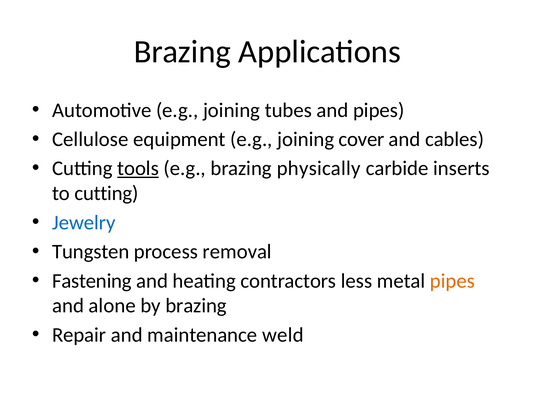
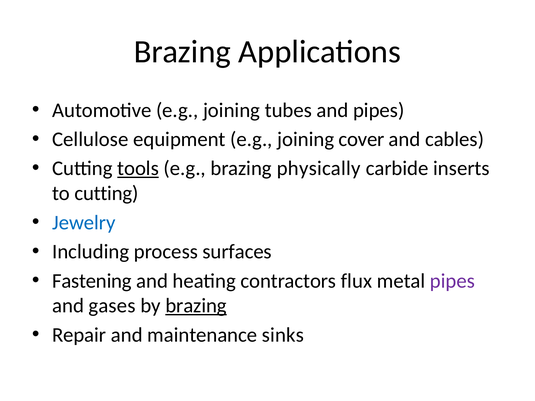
Tungsten: Tungsten -> Including (91, 252)
removal: removal -> surfaces (237, 252)
less: less -> flux (356, 281)
pipes colour: orange -> purple (452, 281)
alone: alone -> gases (112, 306)
brazing underline: none -> present (196, 306)
weld: weld -> sinks (283, 335)
